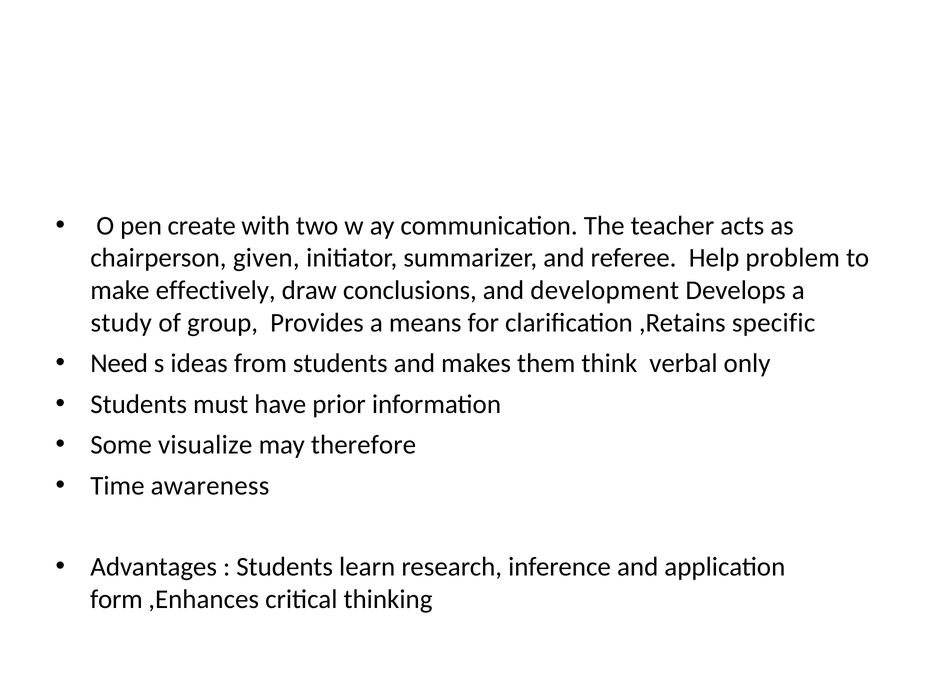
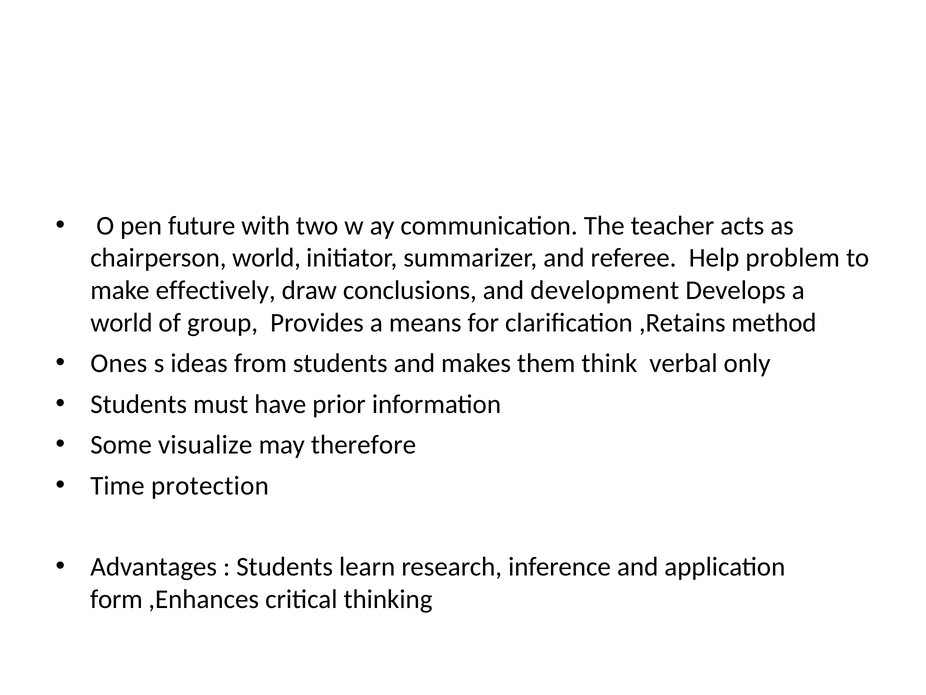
create: create -> future (202, 225)
chairperson given: given -> world (267, 258)
study: study -> world (121, 323)
specific: specific -> method (774, 323)
Need: Need -> Ones (119, 363)
awareness: awareness -> protection (210, 485)
